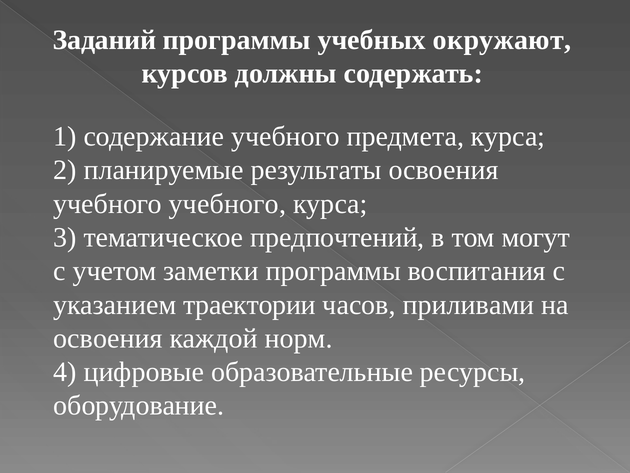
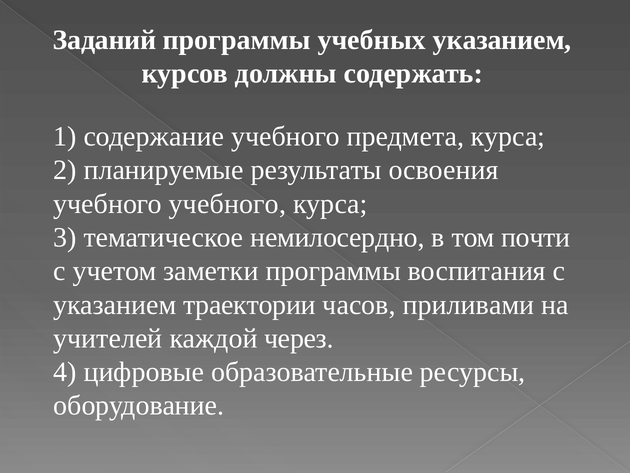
учебных окружают: окружают -> указанием (502, 40)
предпочтений: предпочтений -> немилосердно (337, 237)
могут: могут -> почти (536, 237)
освоения: освоения -> учителей (108, 338)
норм: норм -> через (299, 338)
